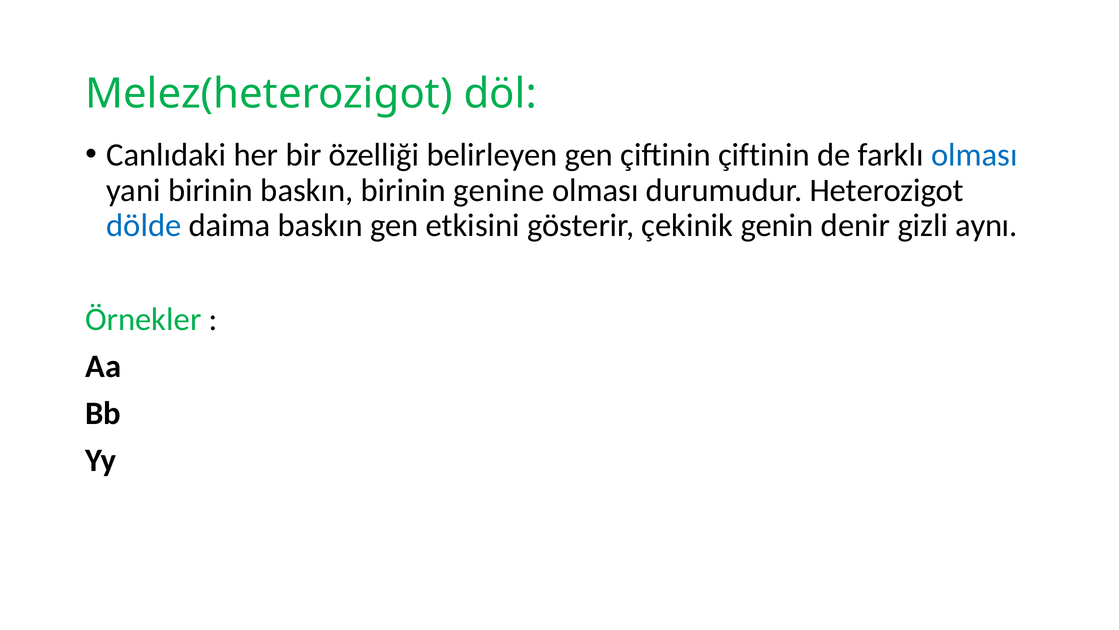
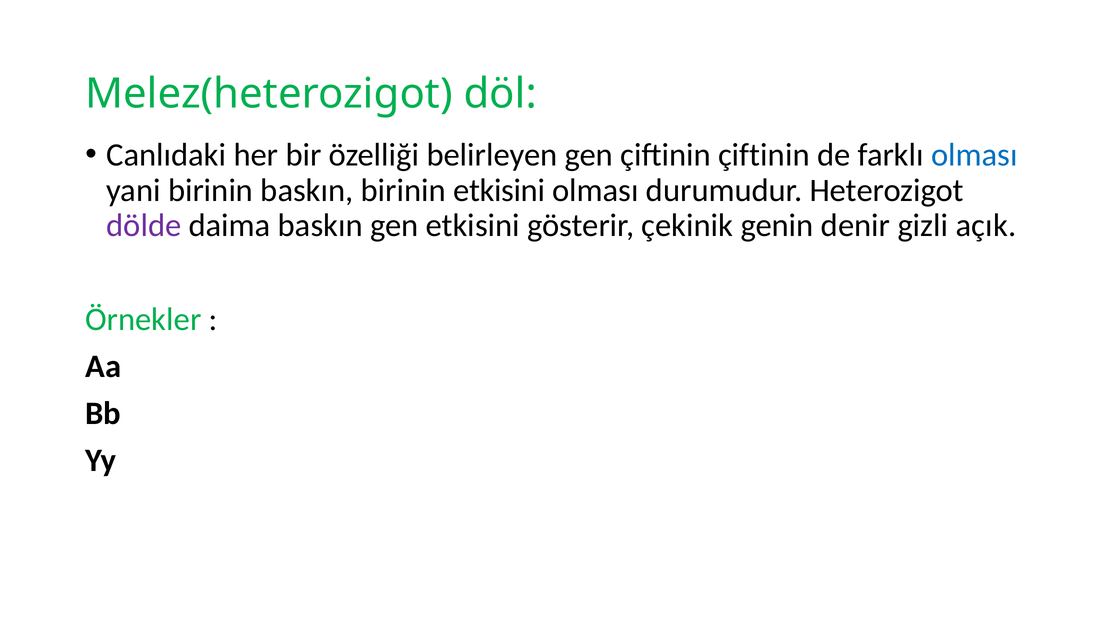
birinin genine: genine -> etkisini (499, 190)
dölde colour: blue -> purple (144, 225)
aynı: aynı -> açık (986, 225)
